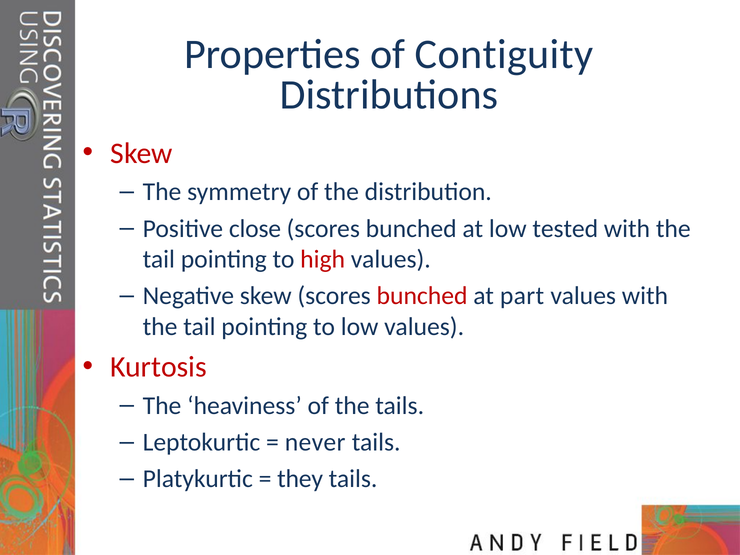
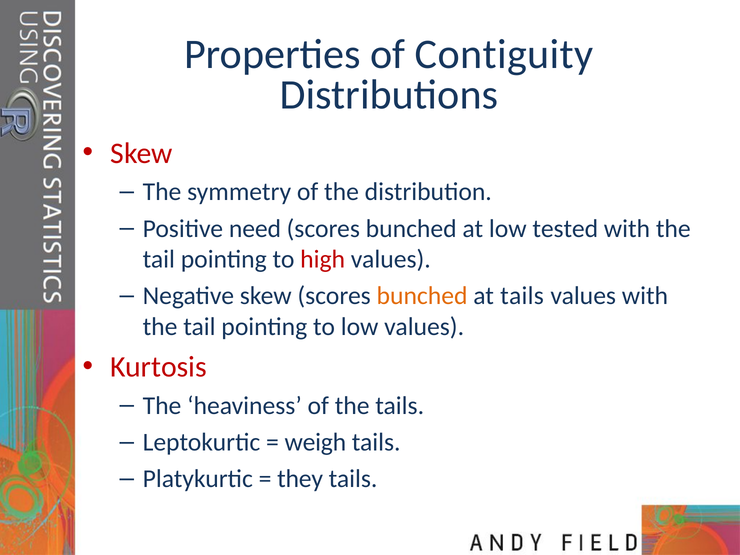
close: close -> need (255, 229)
bunched colour: red -> orange (422, 296)
at part: part -> tails (522, 296)
never: never -> weigh (315, 442)
